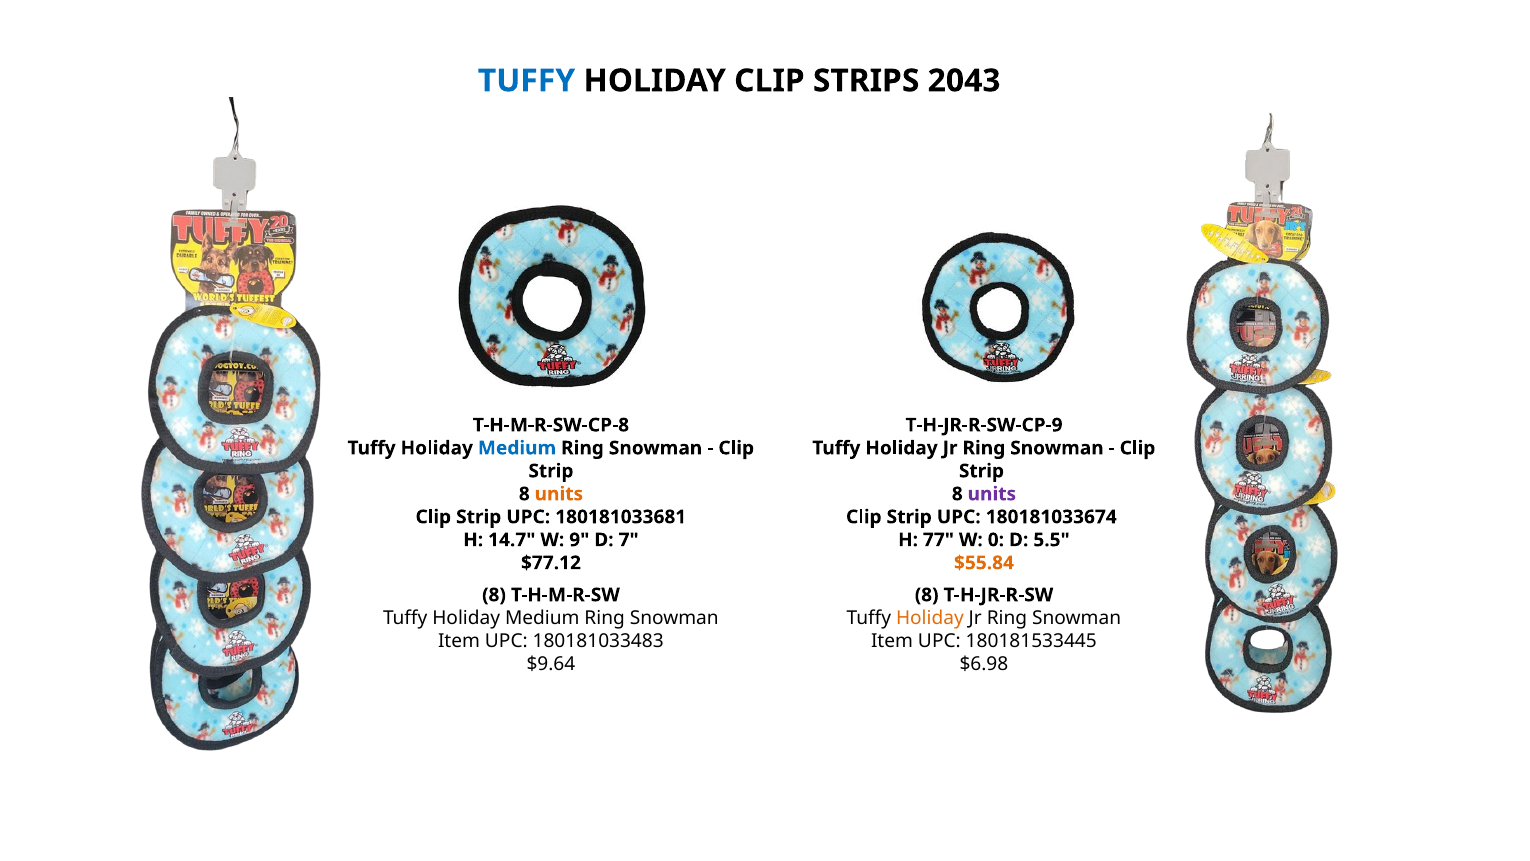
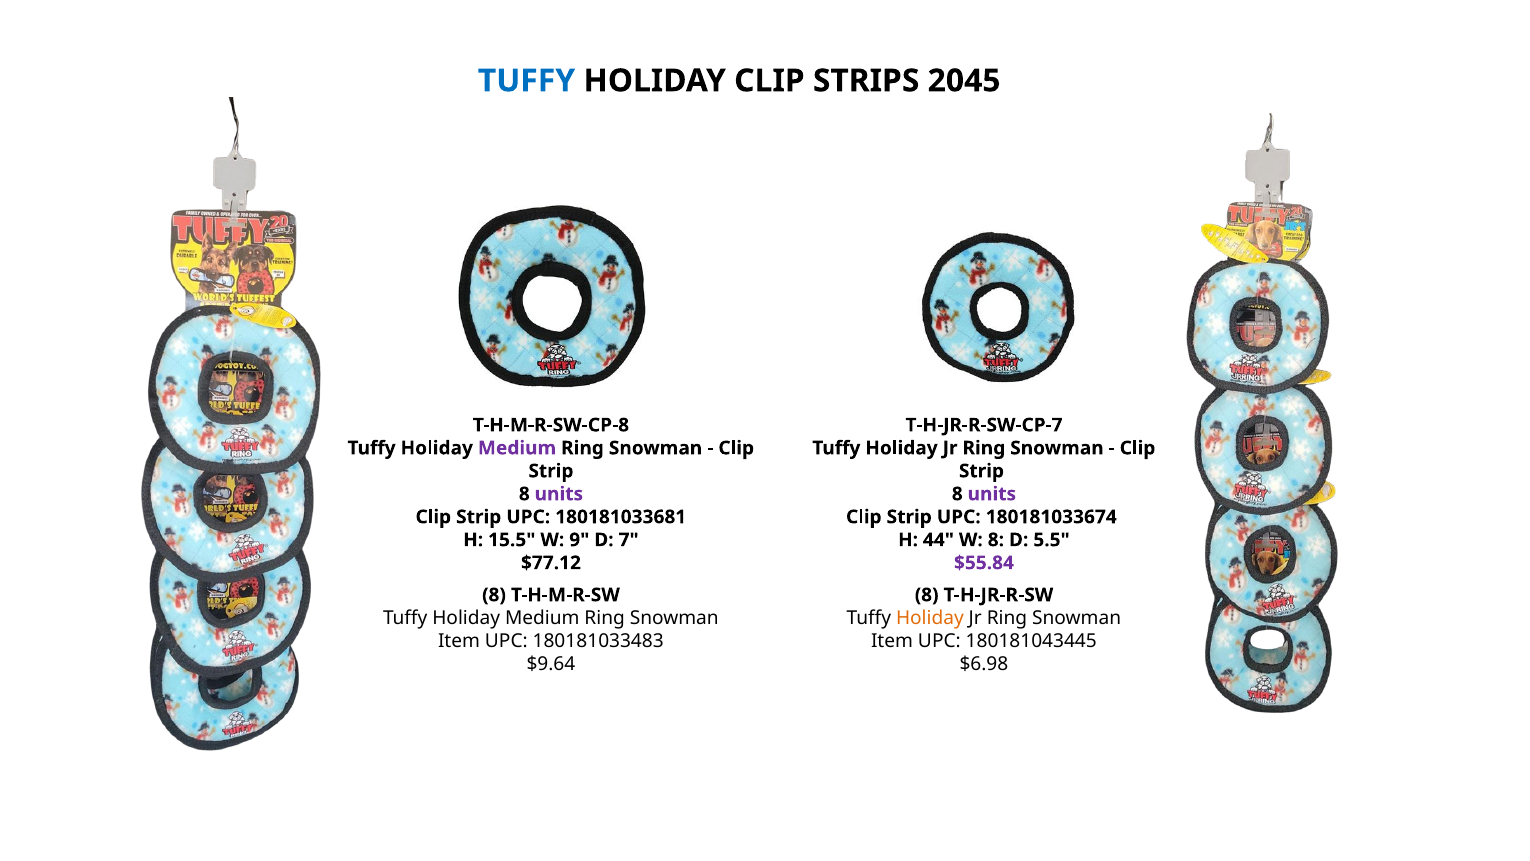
2043: 2043 -> 2045 (964, 81)
T-H-JR-R-SW-CP-9: T-H-JR-R-SW-CP-9 -> T-H-JR-R-SW-CP-7 (984, 425)
Medium colour: blue -> purple (517, 448)
units colour: orange -> purple (559, 494)
14.7: 14.7 -> 15.5 (512, 540)
77: 77 -> 44 (938, 540)
W 0: 0 -> 8 (996, 540)
$55.84 colour: orange -> purple (984, 563)
180181533445: 180181533445 -> 180181043445 (1031, 641)
